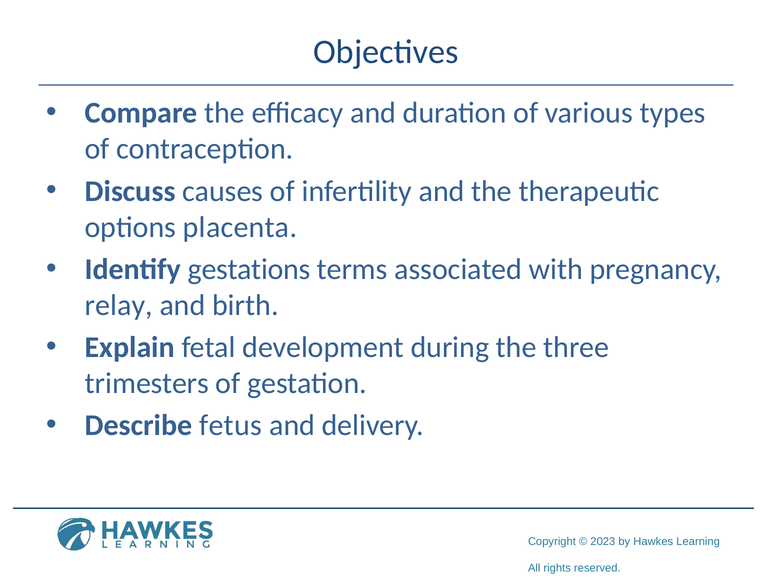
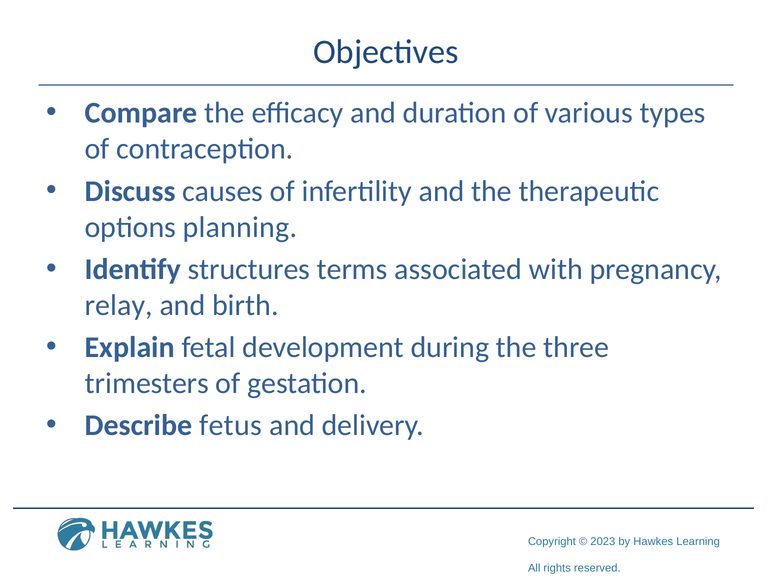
placenta: placenta -> planning (240, 227)
gestations: gestations -> structures (249, 269)
